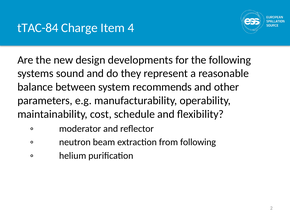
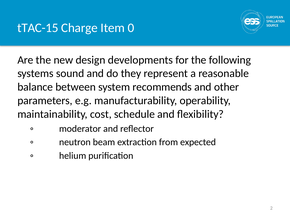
tTAC-84: tTAC-84 -> tTAC-15 (38, 28)
4: 4 -> 0 (131, 28)
from following: following -> expected (198, 142)
